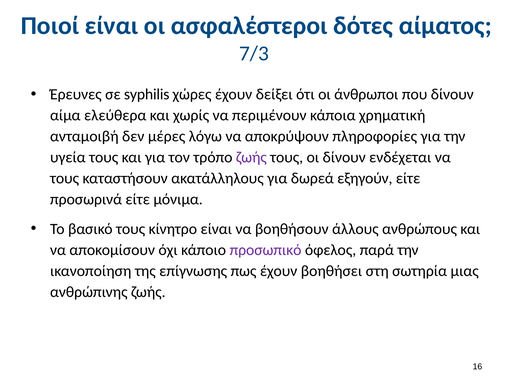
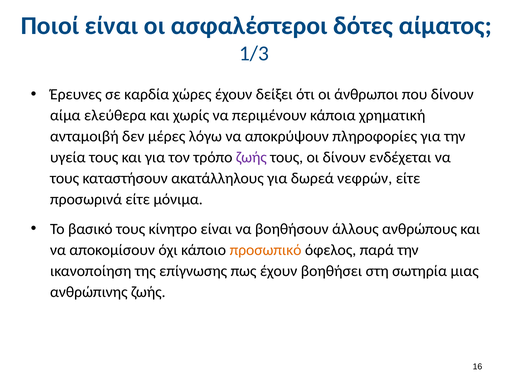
7/3: 7/3 -> 1/3 (254, 54)
syphilis: syphilis -> καρδία (147, 95)
εξηγούν: εξηγούν -> νεφρών (365, 179)
προσωπικό colour: purple -> orange (266, 250)
